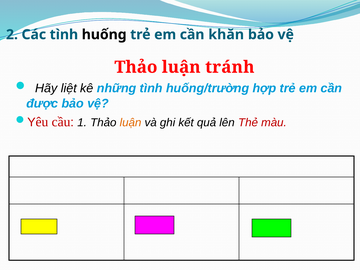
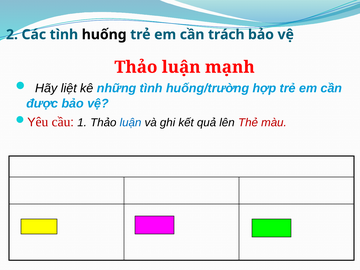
khăn: khăn -> trách (226, 35)
tránh: tránh -> mạnh (230, 67)
luận colour: orange -> blue (131, 123)
